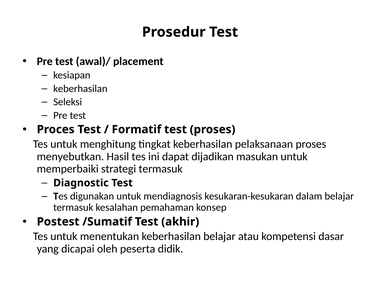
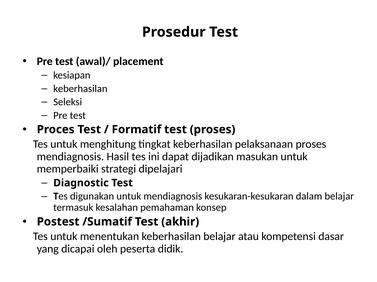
menyebutkan: menyebutkan -> mendiagnosis (70, 157)
strategi termasuk: termasuk -> dipelajari (161, 169)
